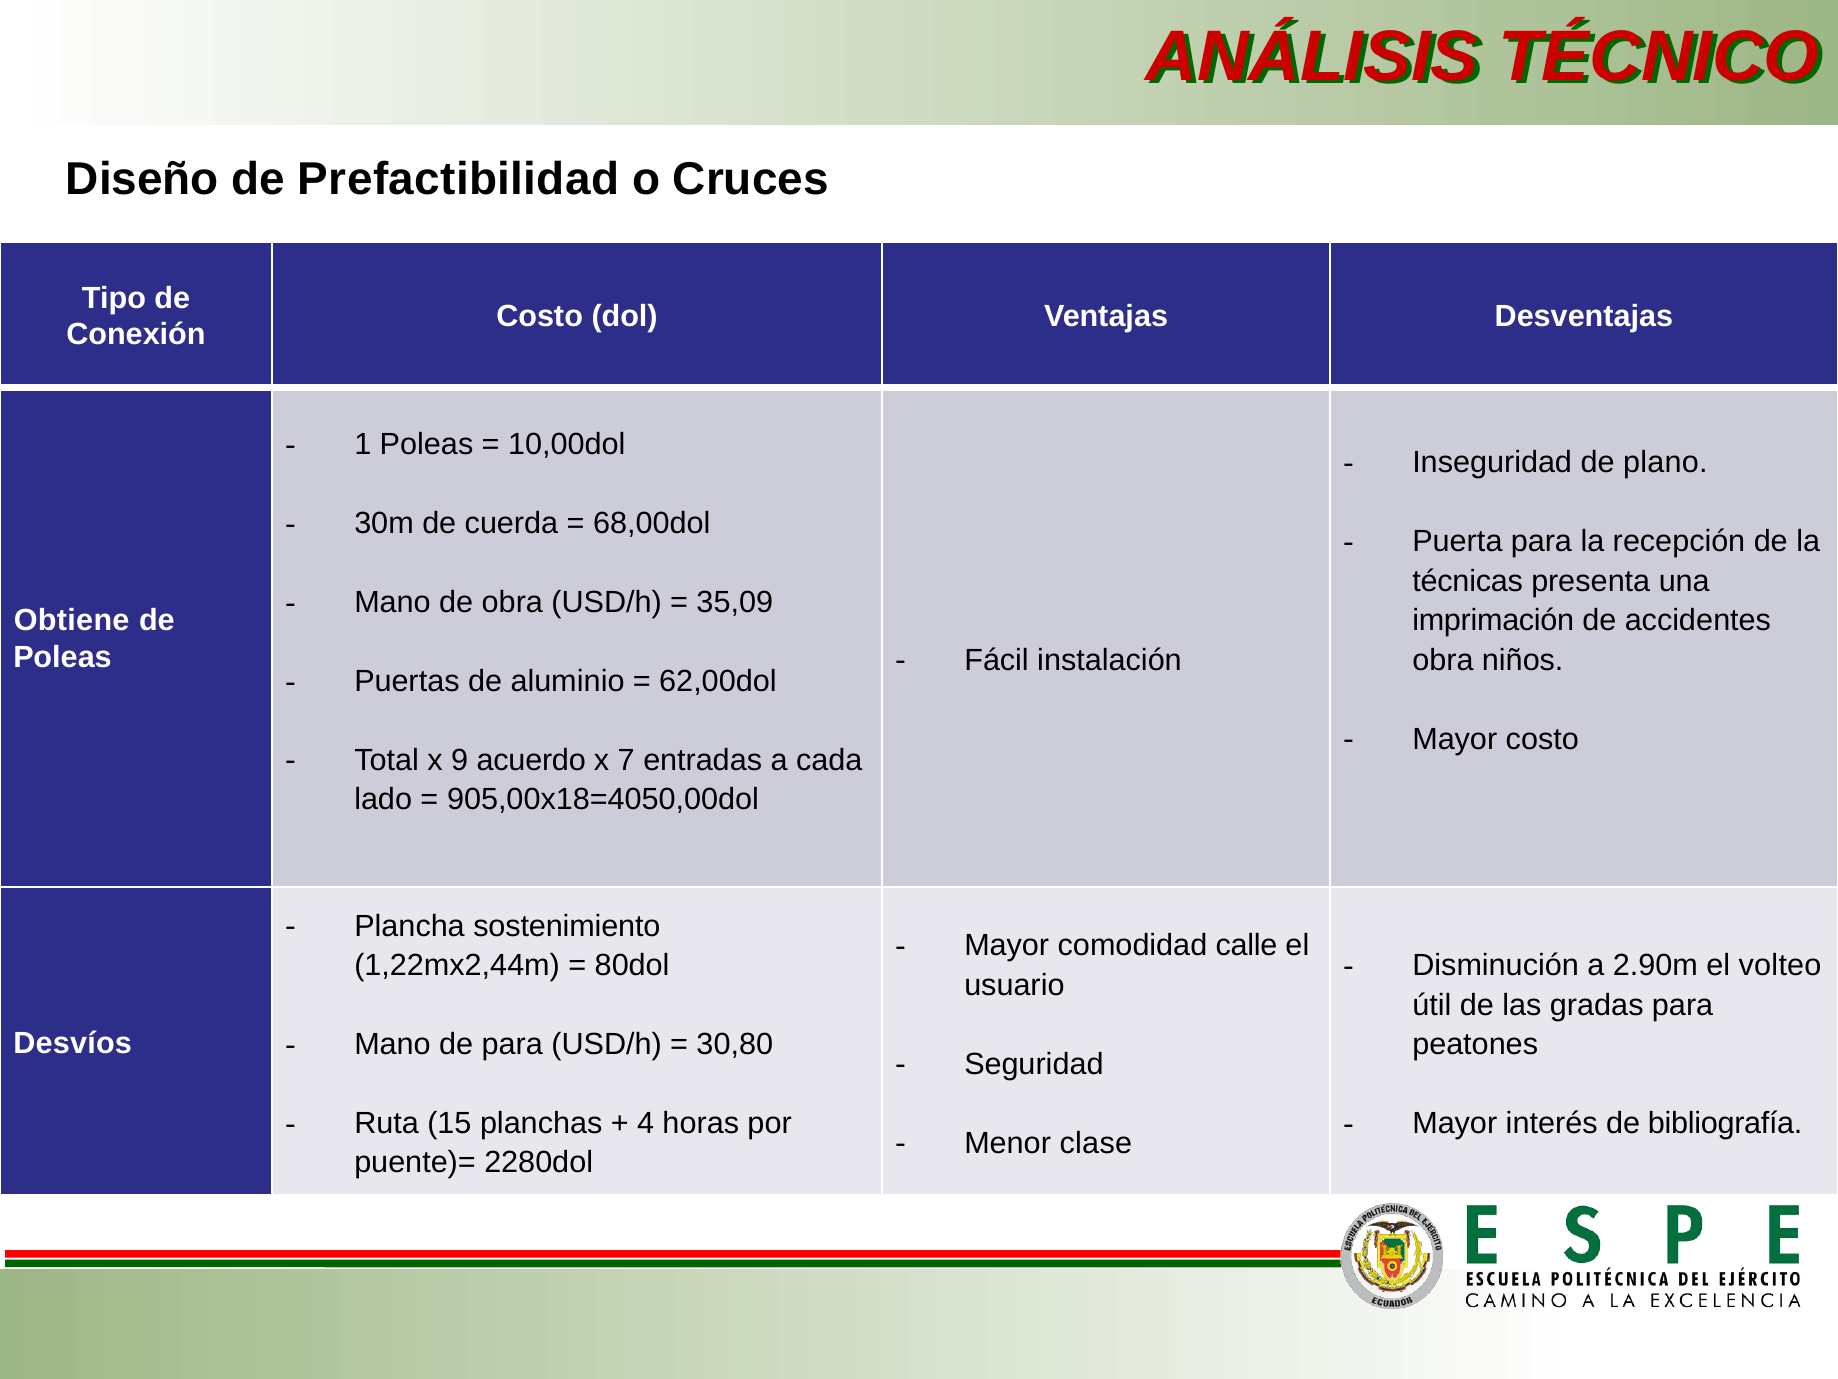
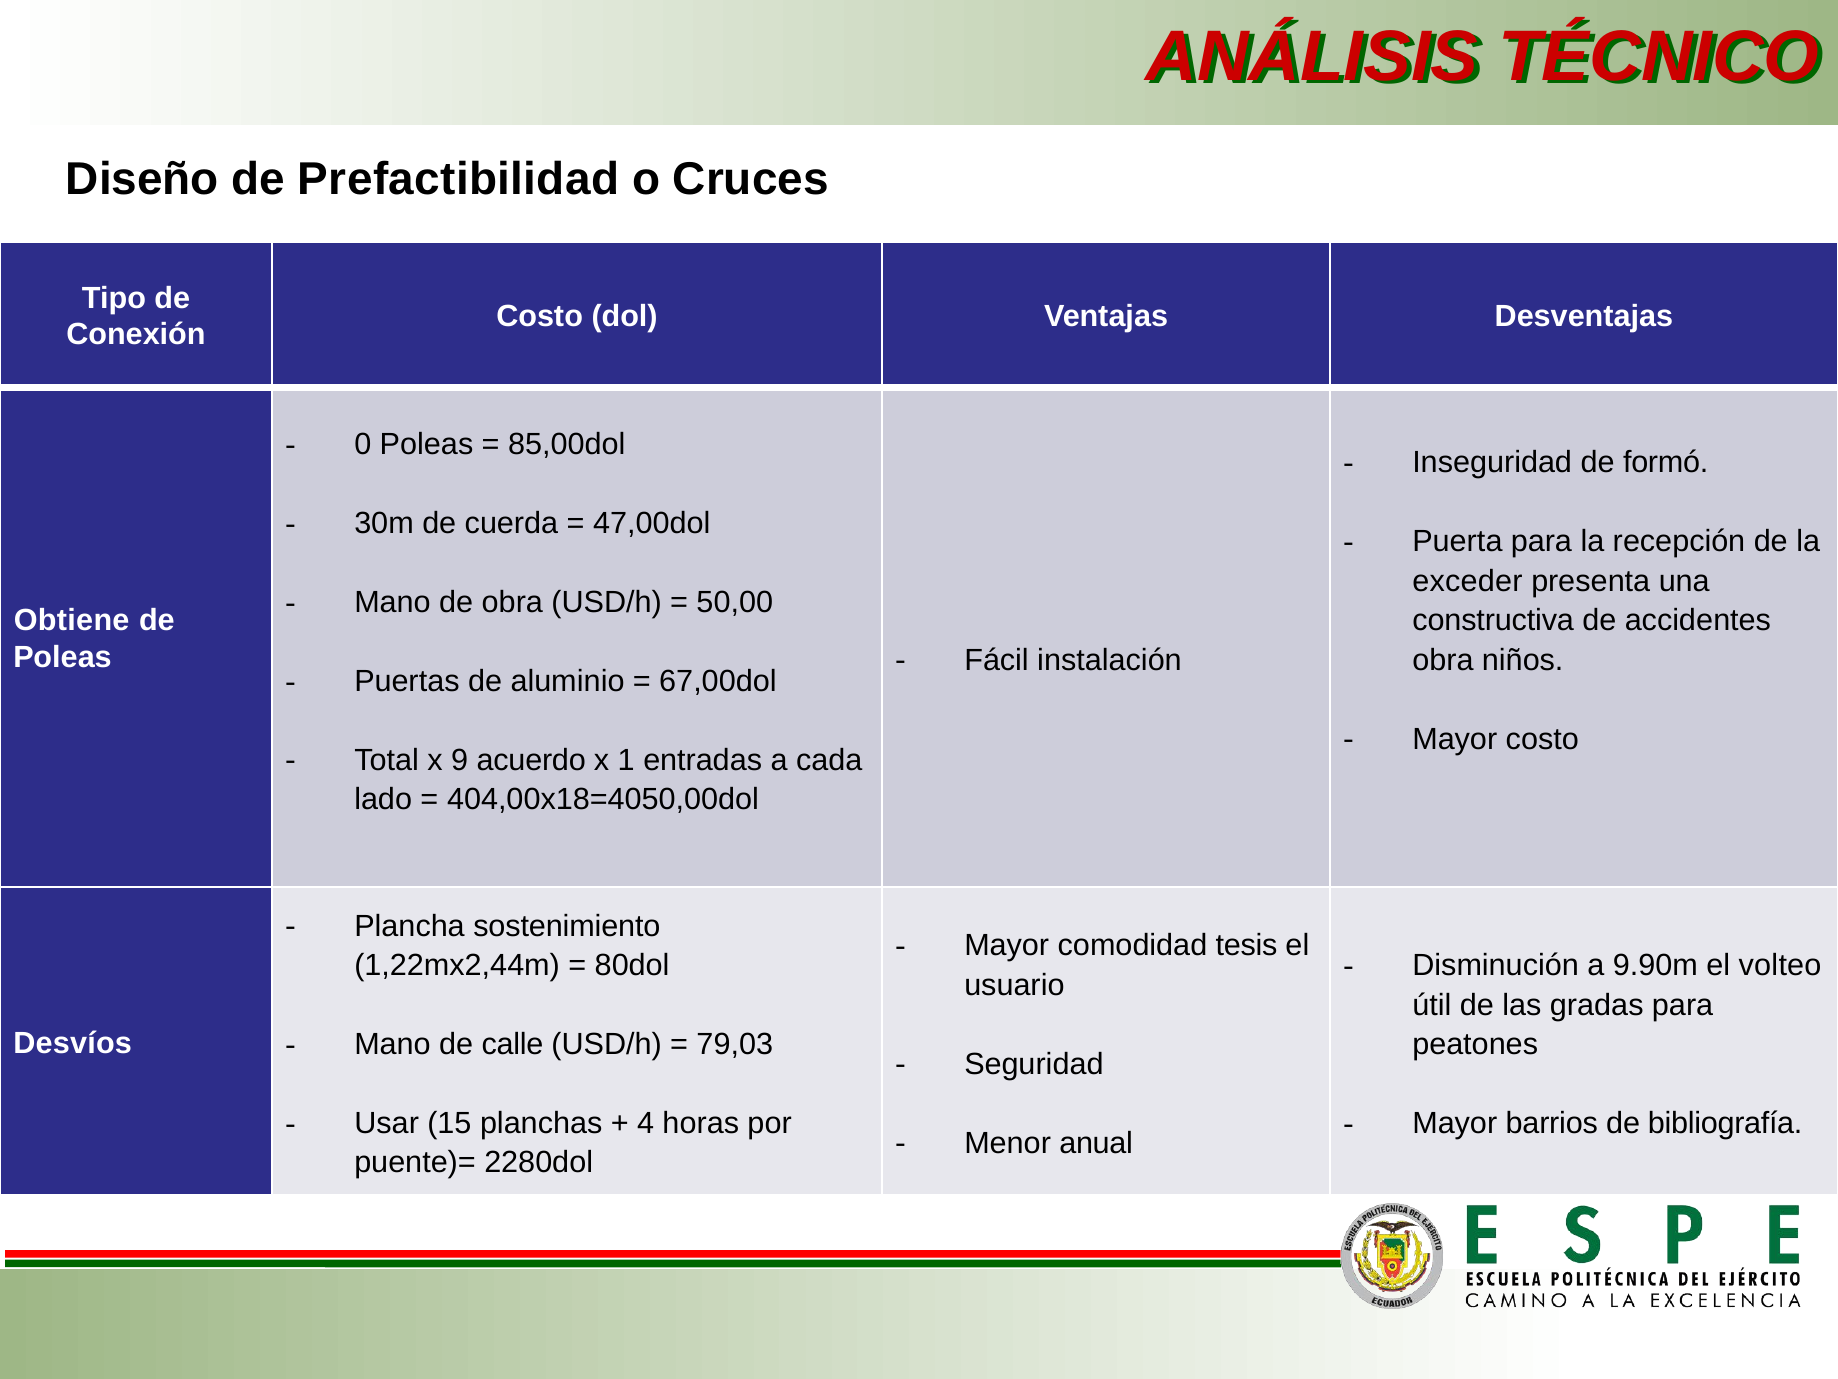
1: 1 -> 0 (363, 444)
10,00dol: 10,00dol -> 85,00dol (567, 444)
plano: plano -> formó (1666, 463)
68,00dol: 68,00dol -> 47,00dol (652, 523)
técnicas: técnicas -> exceder (1467, 581)
35,09: 35,09 -> 50,00 (735, 602)
imprimación: imprimación -> constructiva (1493, 620)
62,00dol: 62,00dol -> 67,00dol (718, 681)
7: 7 -> 1 (626, 760)
905,00x18=4050,00dol: 905,00x18=4050,00dol -> 404,00x18=4050,00dol (603, 799)
calle: calle -> tesis (1247, 945)
2.90m: 2.90m -> 9.90m (1655, 965)
de para: para -> calle (512, 1044)
30,80: 30,80 -> 79,03 (735, 1044)
Ruta: Ruta -> Usar (387, 1123)
interés: interés -> barrios (1552, 1123)
clase: clase -> anual (1096, 1143)
